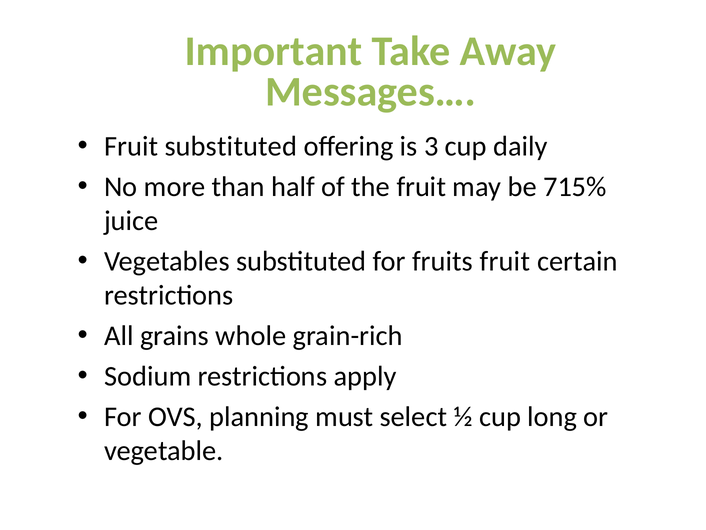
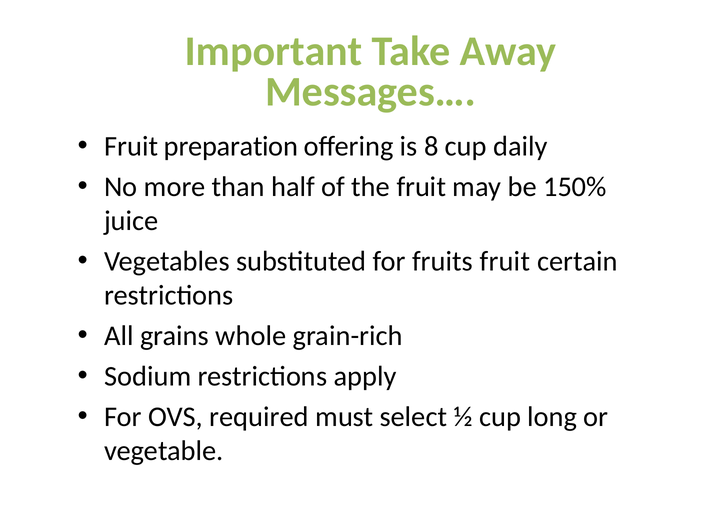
Fruit substituted: substituted -> preparation (231, 146)
3: 3 -> 8 (431, 146)
715%: 715% -> 150% (575, 187)
planning: planning -> required (259, 416)
